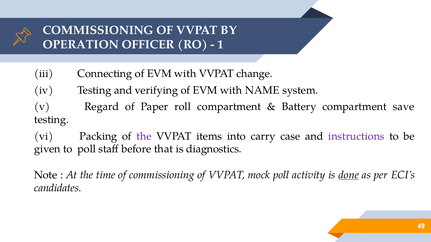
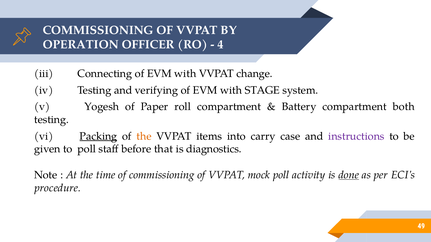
1: 1 -> 4 (221, 45)
NAME: NAME -> STAGE (262, 90)
Regard: Regard -> Yogesh (102, 107)
save: save -> both (404, 107)
Packing underline: none -> present (98, 136)
the colour: purple -> orange (144, 136)
candidates: candidates -> procedure (58, 188)
